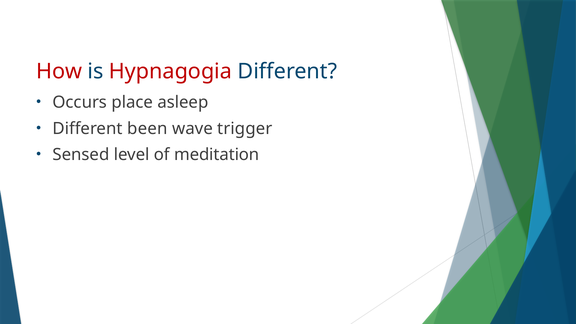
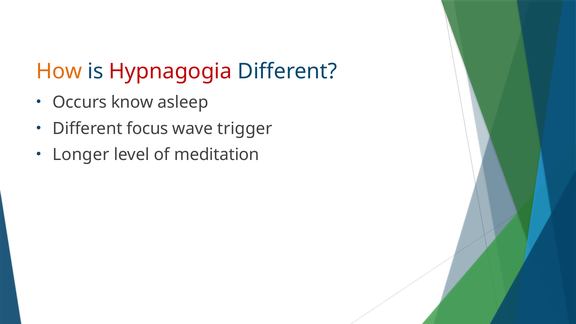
How colour: red -> orange (59, 71)
place: place -> know (132, 102)
been: been -> focus (147, 129)
Sensed: Sensed -> Longer (81, 155)
